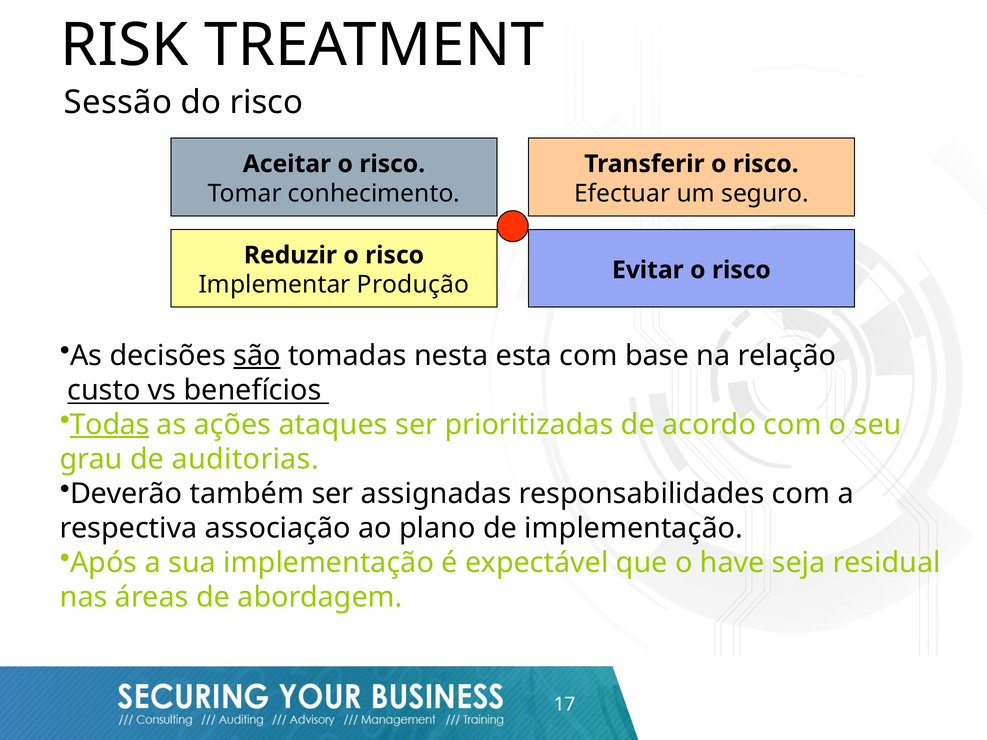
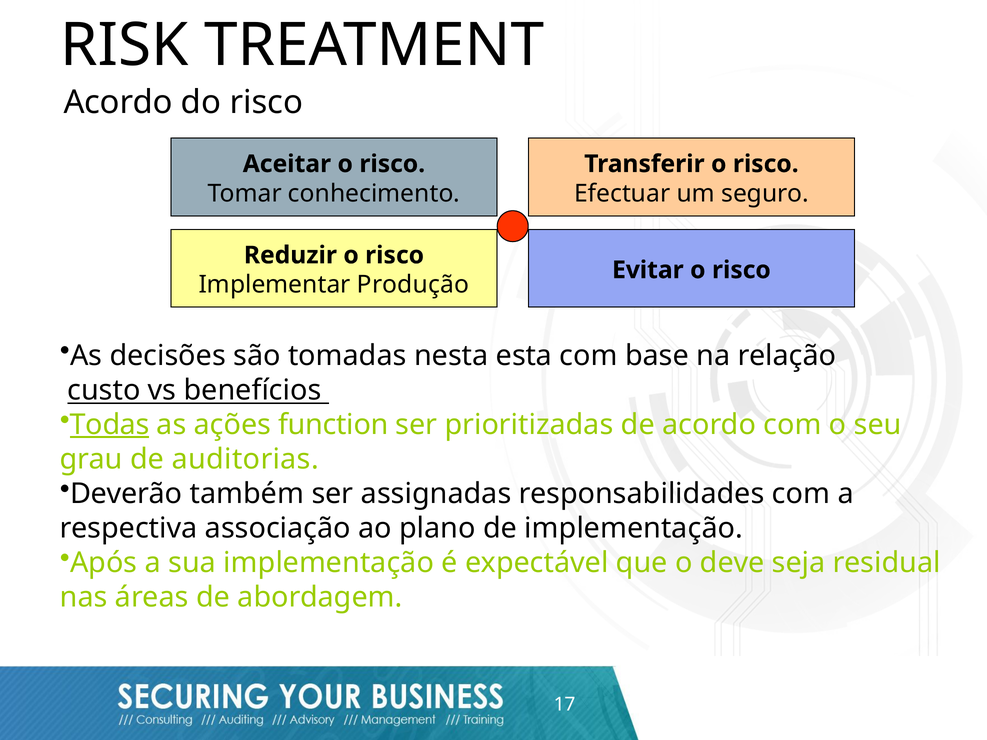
Sessão: Sessão -> Acordo (118, 102)
são underline: present -> none (257, 356)
ataques: ataques -> function (333, 425)
have: have -> deve (732, 563)
